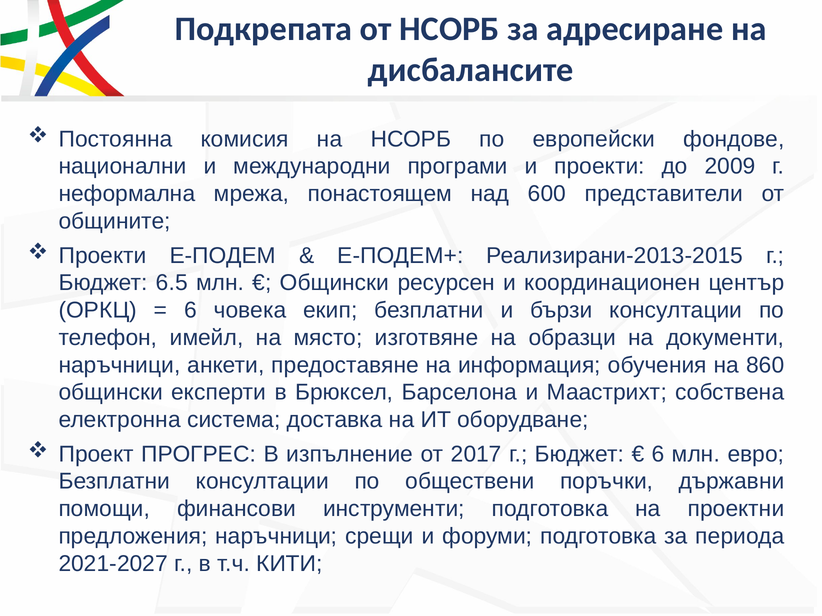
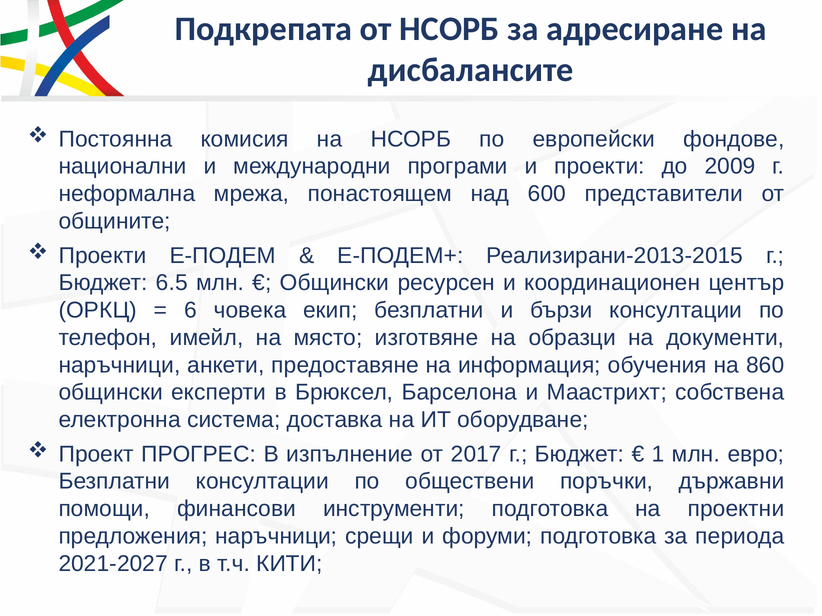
6: 6 -> 1 (658, 454)
